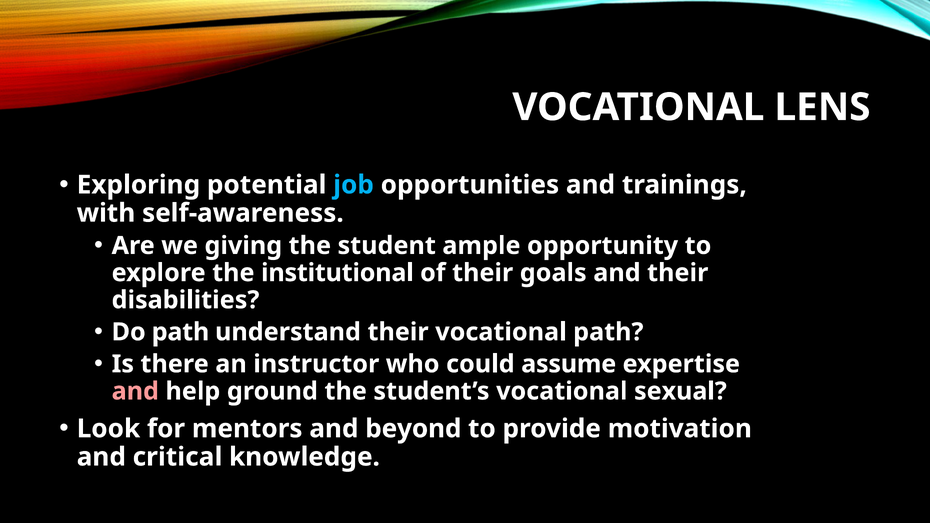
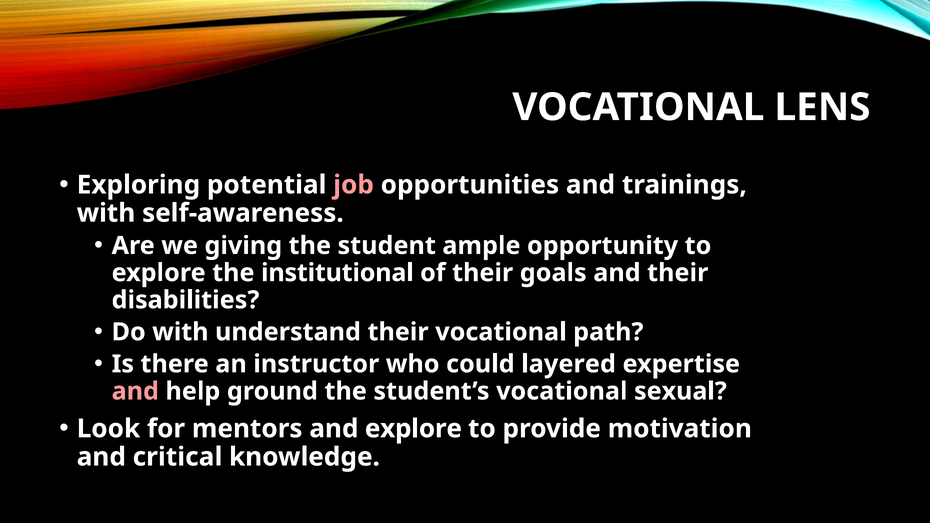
job colour: light blue -> pink (354, 185)
Do path: path -> with (180, 332)
assume: assume -> layered (569, 364)
and beyond: beyond -> explore (413, 429)
